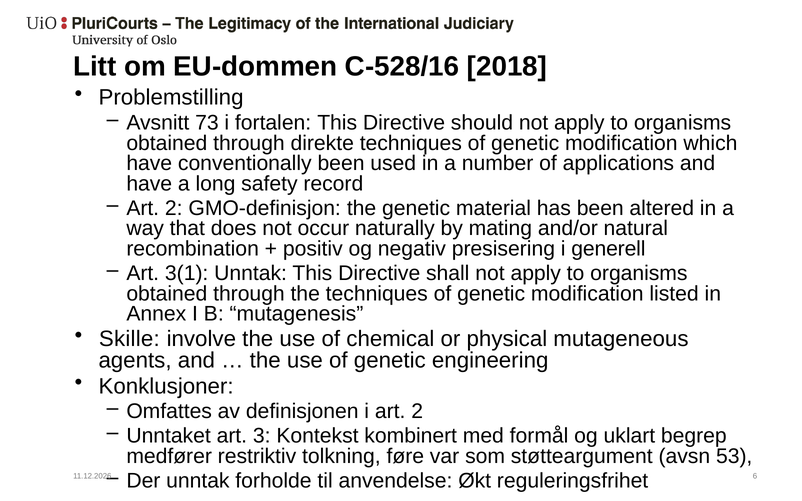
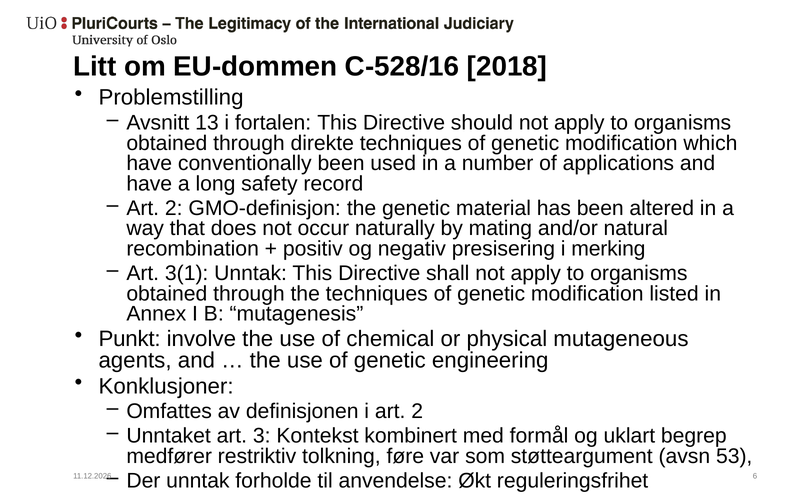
73: 73 -> 13 (207, 123)
generell: generell -> merking (608, 249)
Skille: Skille -> Punkt (130, 339)
